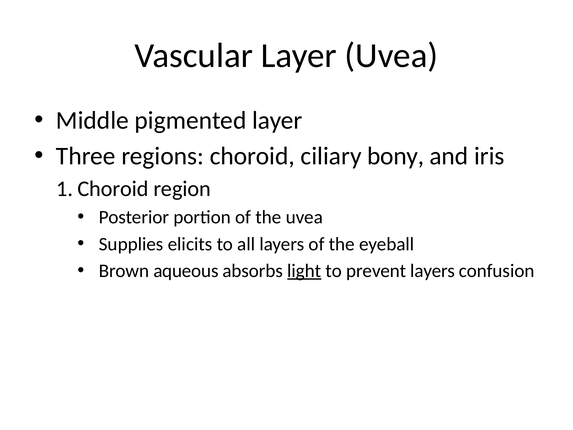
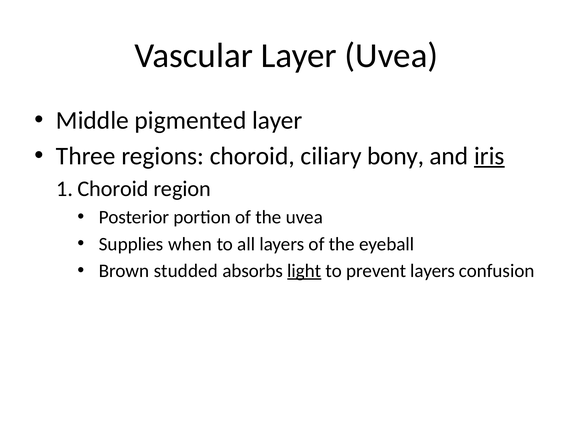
iris underline: none -> present (489, 156)
elicits: elicits -> when (190, 244)
aqueous: aqueous -> studded (186, 271)
